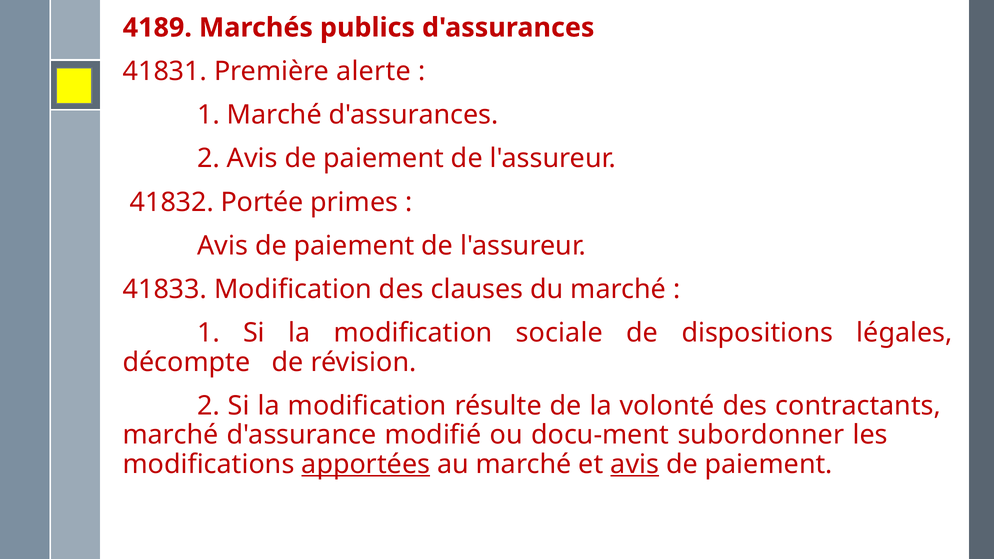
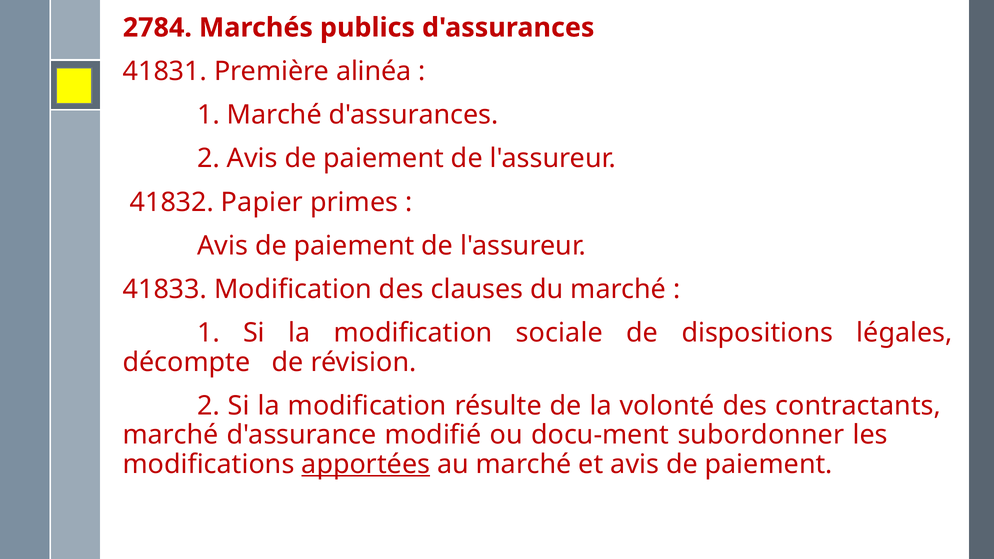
4189: 4189 -> 2784 (157, 28)
alerte: alerte -> alinéa (374, 71)
Portée: Portée -> Papier (262, 202)
avis underline: present -> none (635, 464)
